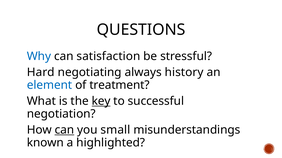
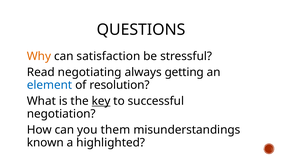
Why colour: blue -> orange (39, 56)
Hard: Hard -> Read (41, 73)
history: history -> getting (184, 73)
treatment: treatment -> resolution (119, 85)
can underline: present -> none (64, 130)
small: small -> them (115, 130)
